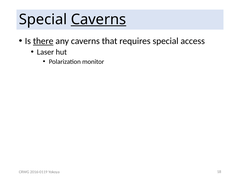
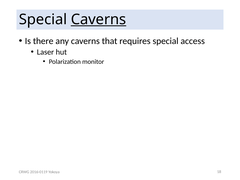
there underline: present -> none (43, 41)
